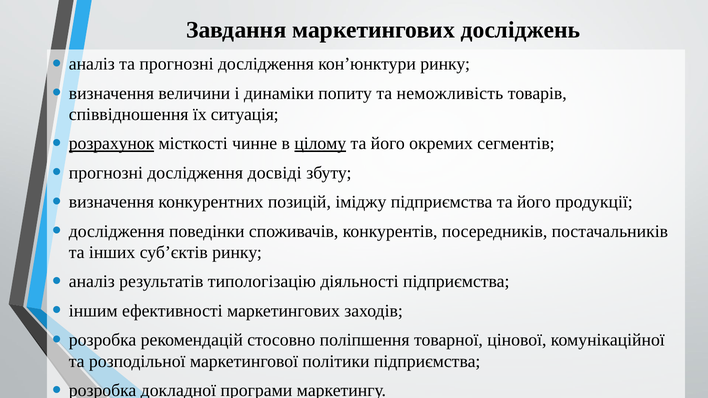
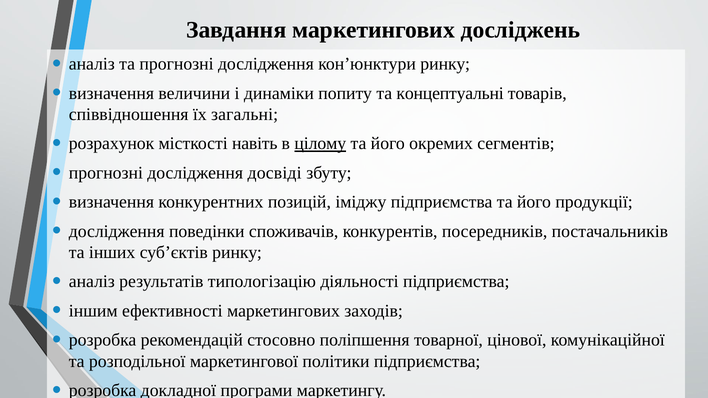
неможливість: неможливість -> концептуальні (450, 93)
ситуація: ситуація -> загальні (245, 115)
розрахунок underline: present -> none (112, 144)
чинне: чинне -> навіть (255, 144)
